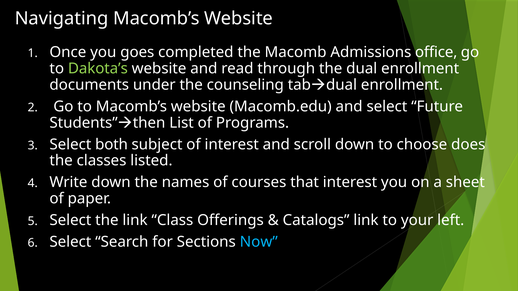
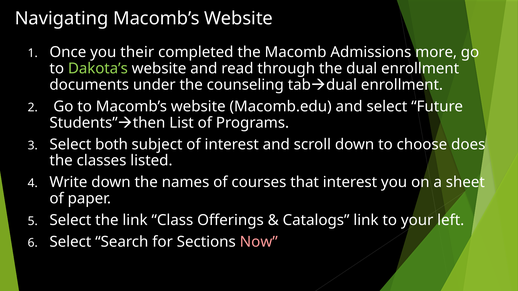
goes: goes -> their (137, 52)
office: office -> more (436, 52)
Now colour: light blue -> pink (259, 242)
